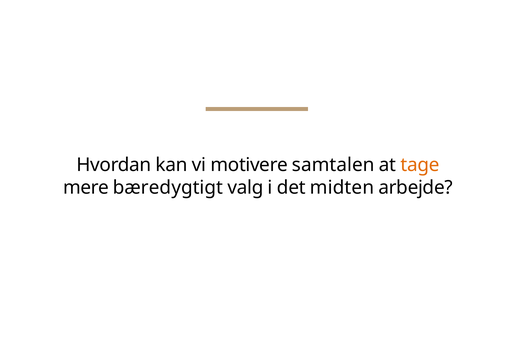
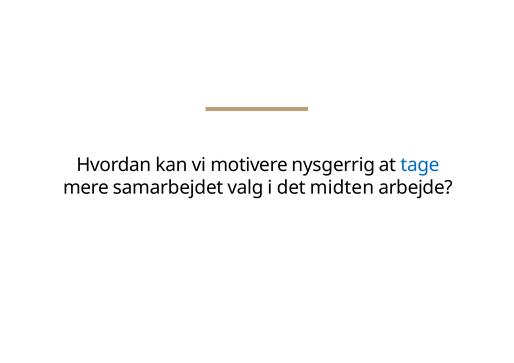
samtalen: samtalen -> nysgerrig (333, 165)
tage colour: orange -> blue (420, 165)
bæredygtigt: bæredygtigt -> samarbejdet (168, 188)
